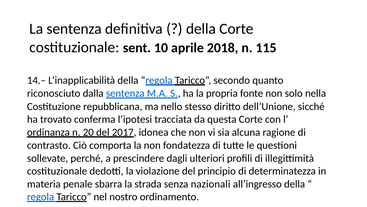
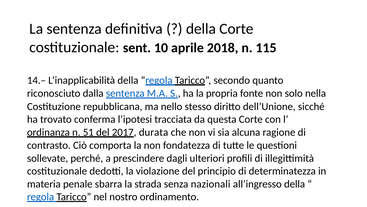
20: 20 -> 51 (88, 132)
idonea: idonea -> durata (154, 132)
